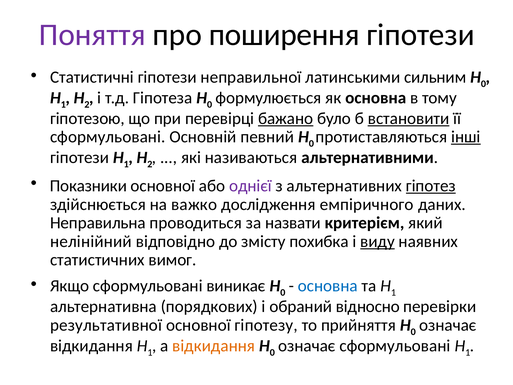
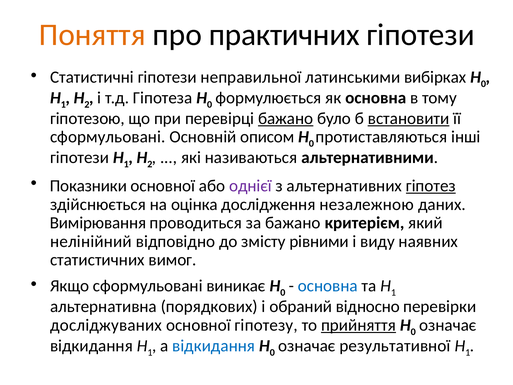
Поняття colour: purple -> orange (92, 35)
поширення: поширення -> практичних (284, 35)
сильним: сильним -> вибірках (435, 77)
певний: певний -> описом (267, 137)
інші underline: present -> none (466, 137)
важко: важко -> оцінка (194, 204)
емпіричного: емпіричного -> незалежною (367, 204)
Неправильна: Неправильна -> Вимірювання (98, 223)
за назвати: назвати -> бажано (293, 223)
похибка: похибка -> рівними (319, 241)
виду underline: present -> none (377, 241)
результативної: результативної -> досліджуваних (106, 325)
прийняття underline: none -> present (359, 325)
відкидання colour: orange -> blue (214, 346)
означає сформульовані: сформульовані -> результативної (395, 346)
